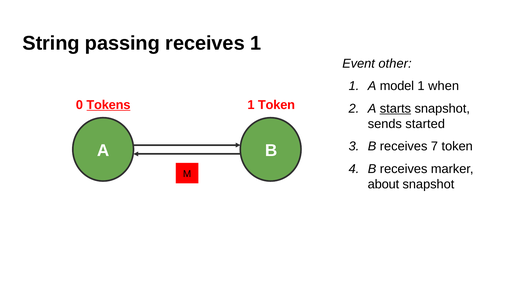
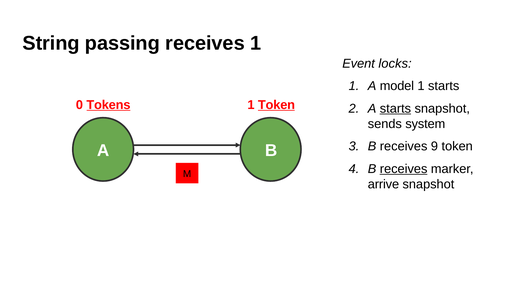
other: other -> locks (395, 64)
1 when: when -> starts (444, 86)
Token underline: none -> present (276, 105)
started: started -> system (425, 124)
7: 7 -> 9 (434, 146)
receives underline: none -> present (404, 169)
about: about -> arrive (383, 184)
